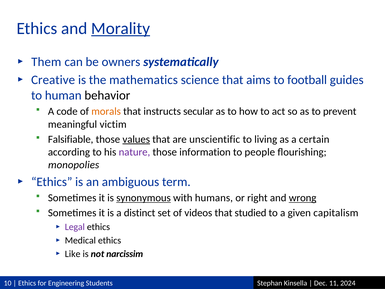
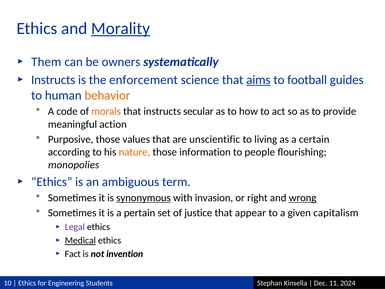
Creative: Creative -> Instructs (53, 80)
mathematics: mathematics -> enforcement (144, 80)
aims underline: none -> present (258, 80)
behavior colour: black -> orange (107, 95)
prevent: prevent -> provide (340, 111)
victim: victim -> action (113, 124)
Falsifiable: Falsifiable -> Purposive (71, 139)
values underline: present -> none (136, 139)
nature colour: purple -> orange (134, 152)
humans: humans -> invasion (214, 198)
distinct: distinct -> pertain (140, 213)
videos: videos -> justice (198, 213)
studied: studied -> appear (250, 213)
Medical underline: none -> present (80, 240)
Like: Like -> Fact (73, 254)
narcissim: narcissim -> invention (125, 254)
